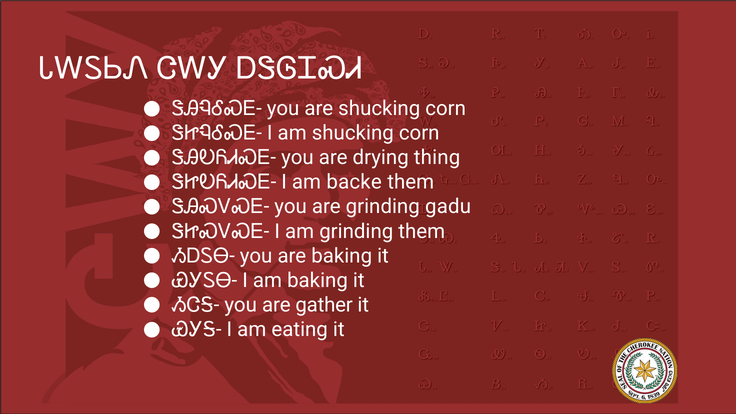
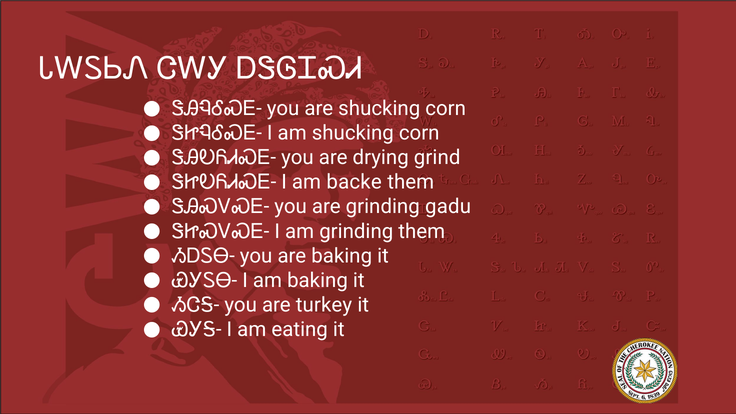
thing: thing -> grind (437, 158)
gather: gather -> turkey (324, 305)
